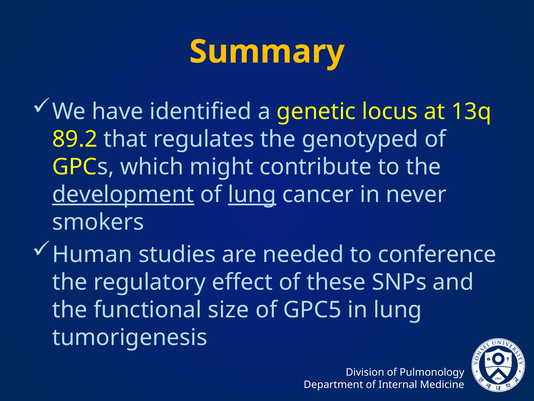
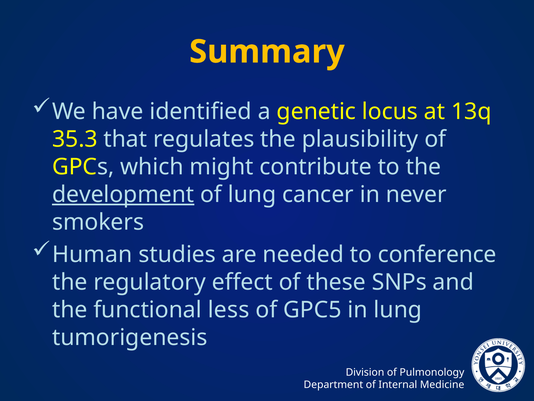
89.2: 89.2 -> 35.3 (75, 139)
genotyped: genotyped -> plausibility (360, 139)
lung underline: present -> none (252, 194)
size: size -> less (229, 310)
